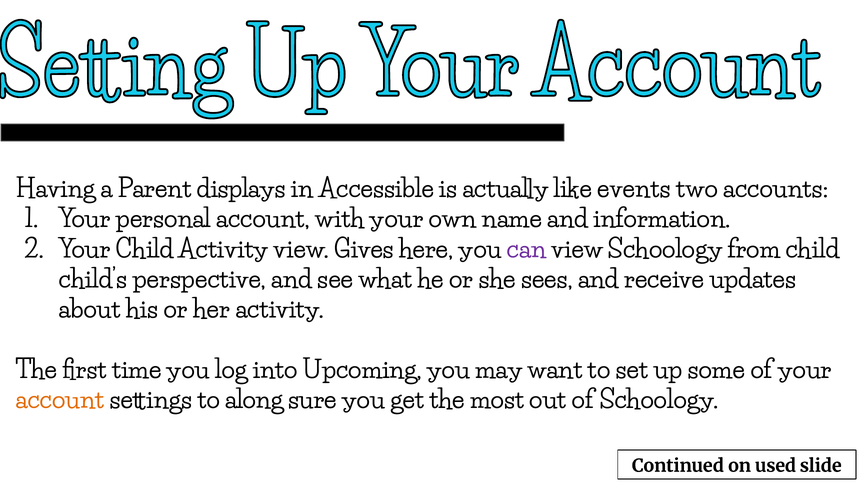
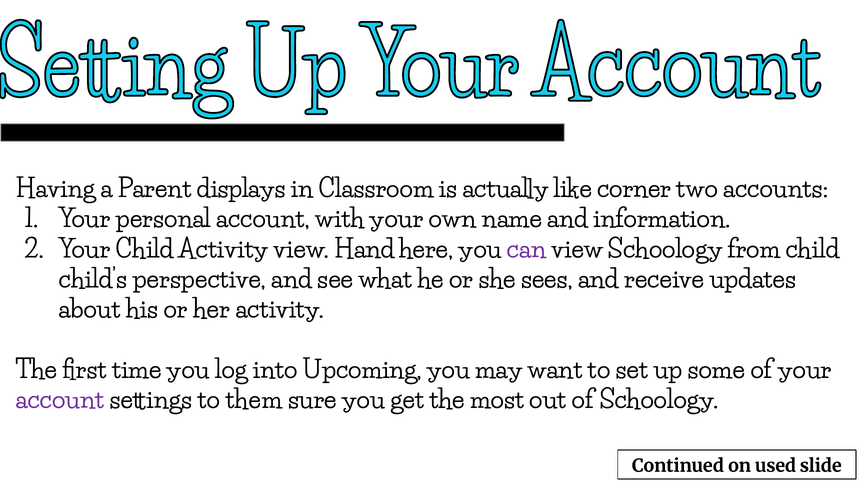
Accessible: Accessible -> Classroom (376, 189)
events: events -> corner (634, 189)
Gives: Gives -> Hand (364, 249)
account colour: orange -> purple (60, 400)
along: along -> them (254, 400)
